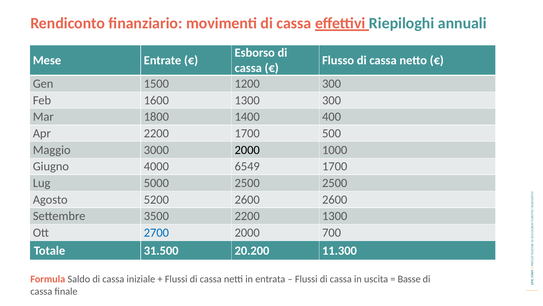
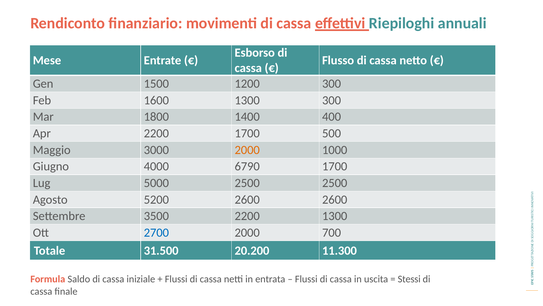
2000 colour: black -> orange (247, 150)
6549: 6549 -> 6790 (247, 166)
Basse: Basse -> Stessi (409, 279)
